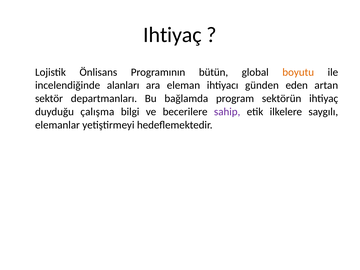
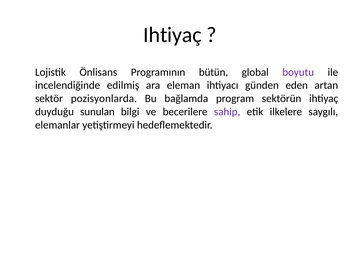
boyutu colour: orange -> purple (298, 72)
alanları: alanları -> edilmiş (123, 85)
departmanları: departmanları -> pozisyonlarda (104, 99)
çalışma: çalışma -> sunulan (97, 112)
